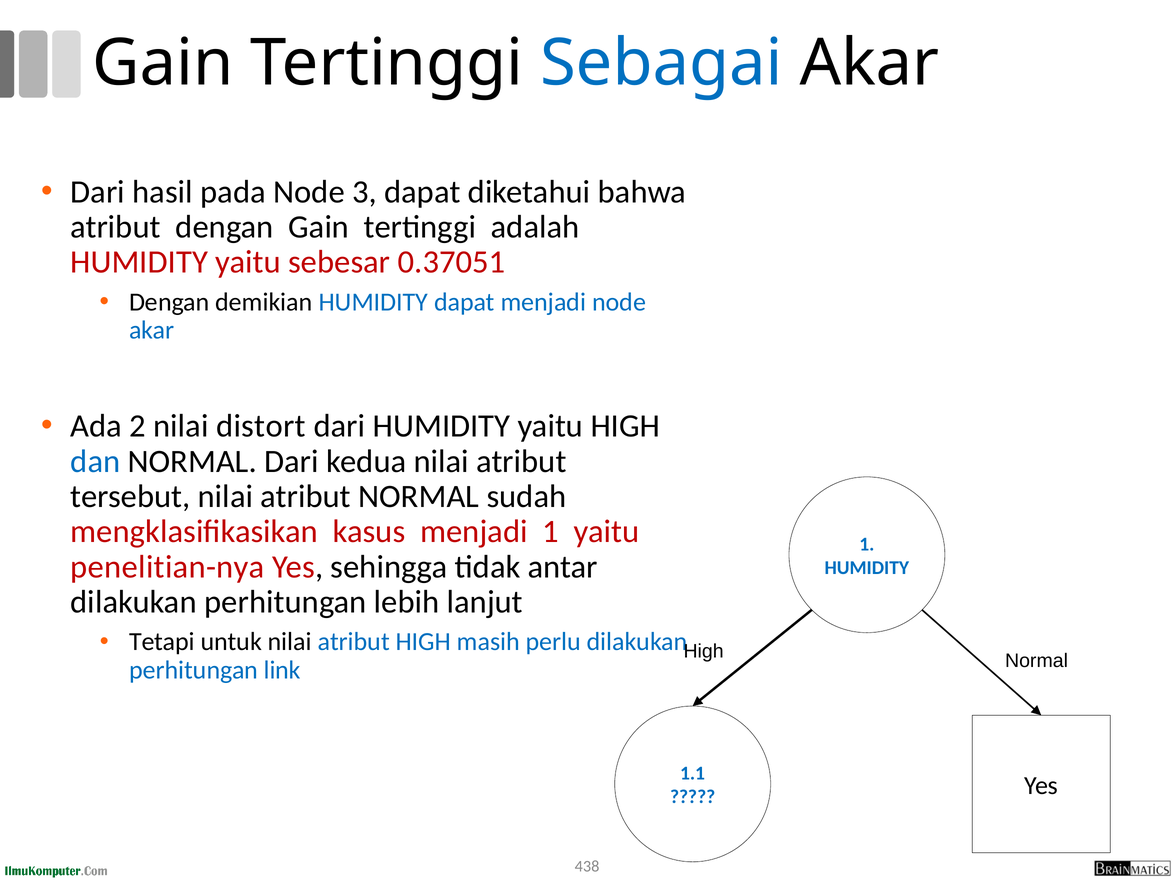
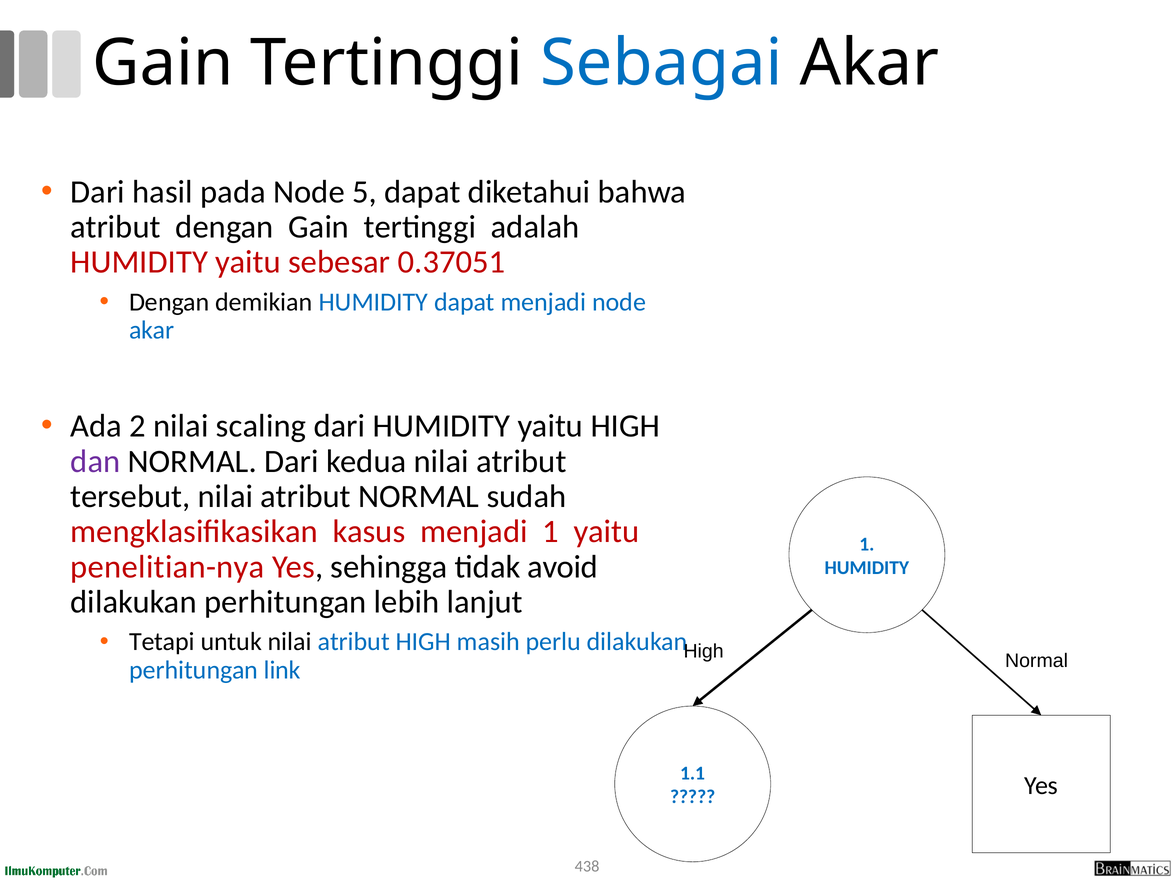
3: 3 -> 5 (365, 192)
distort: distort -> scaling (261, 426)
dan colour: blue -> purple (95, 462)
antar: antar -> avoid (563, 567)
